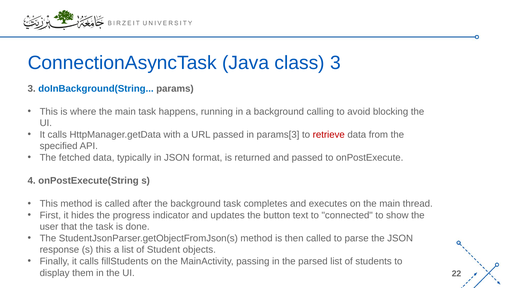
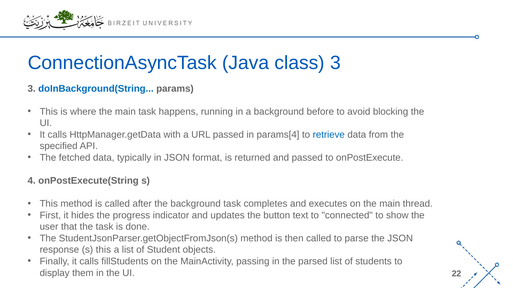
calling: calling -> before (320, 112)
params[3: params[3 -> params[4 (278, 135)
retrieve colour: red -> blue (329, 135)
